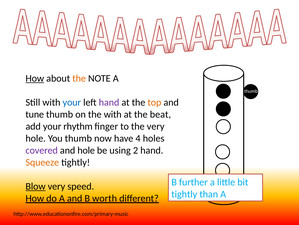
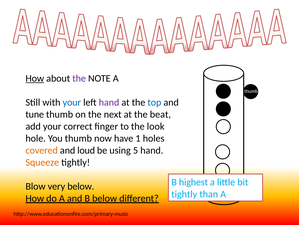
the colour: orange -> purple (79, 78)
top colour: orange -> blue (154, 102)
the with: with -> next (113, 114)
rhythm: rhythm -> correct (78, 126)
the very: very -> look (156, 126)
4: 4 -> 1 (138, 138)
covered colour: purple -> orange (42, 150)
and hole: hole -> loud (86, 150)
2: 2 -> 5 (136, 150)
further: further -> highest (193, 182)
Blow underline: present -> none (36, 186)
very speed: speed -> below (81, 186)
B worth: worth -> below (105, 198)
